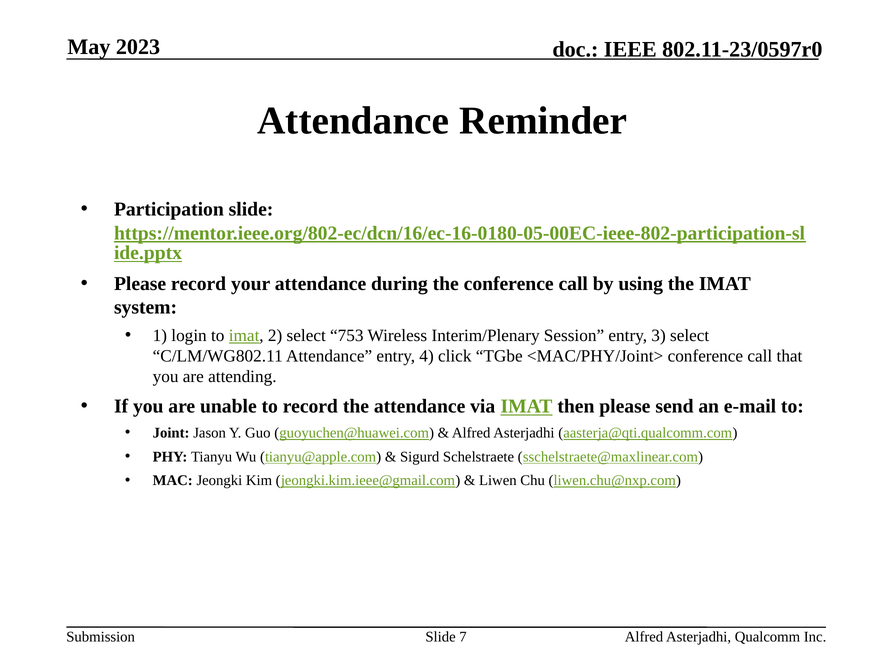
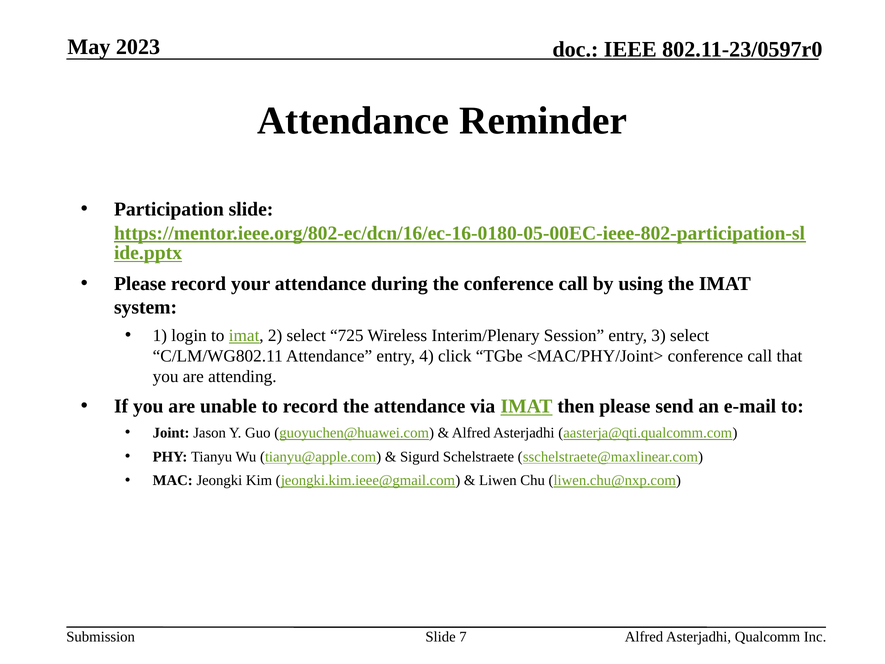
753: 753 -> 725 (347, 335)
